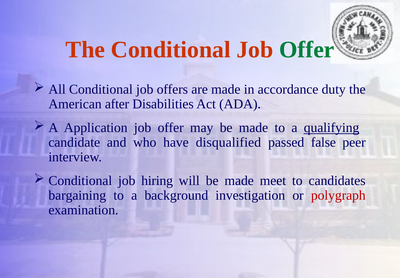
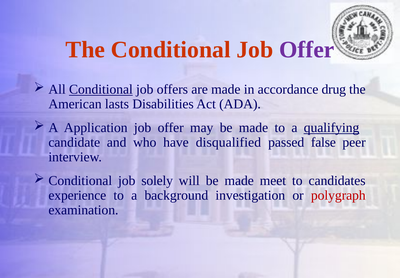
Offer colour: green -> purple (307, 50)
Conditional underline: none -> present (101, 90)
duty: duty -> drug (334, 90)
after: after -> lasts (117, 104)
hiring: hiring -> solely (157, 181)
bargaining: bargaining -> experience (77, 196)
